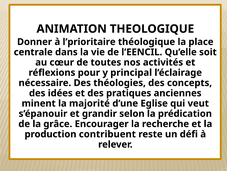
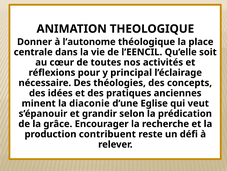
l’prioritaire: l’prioritaire -> l’autonome (89, 42)
majorité: majorité -> diaconie (89, 103)
